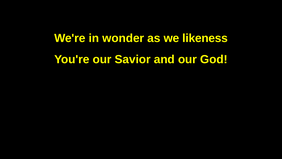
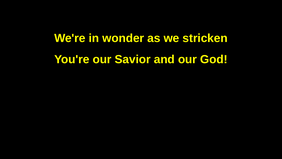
likeness: likeness -> stricken (205, 38)
